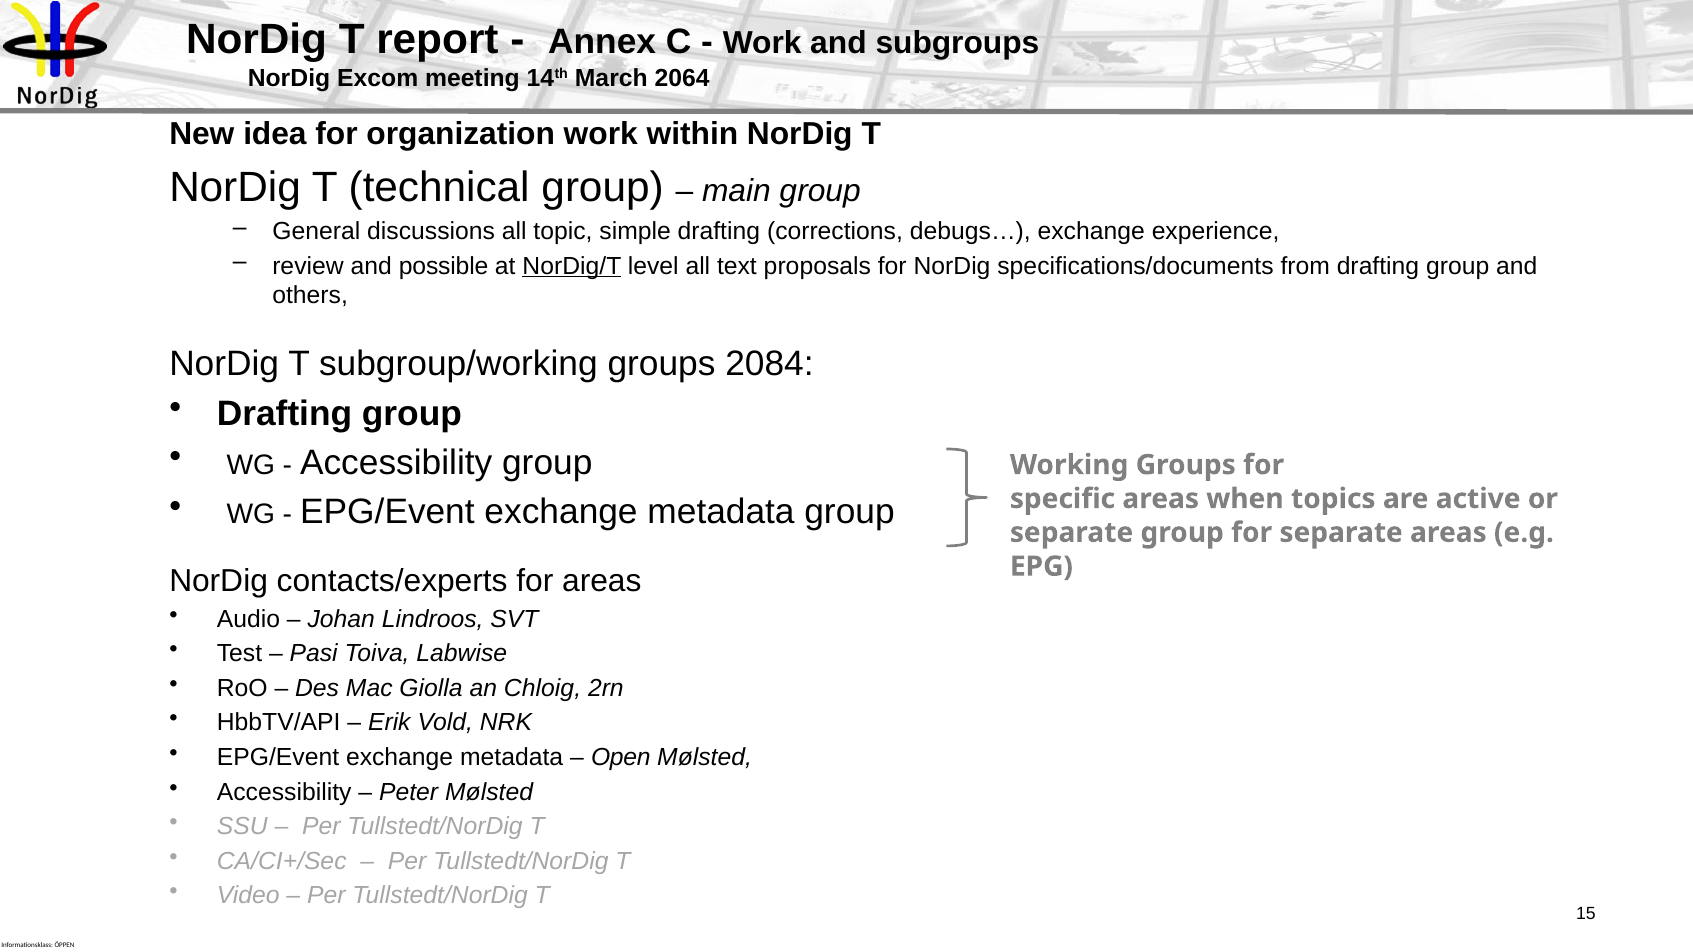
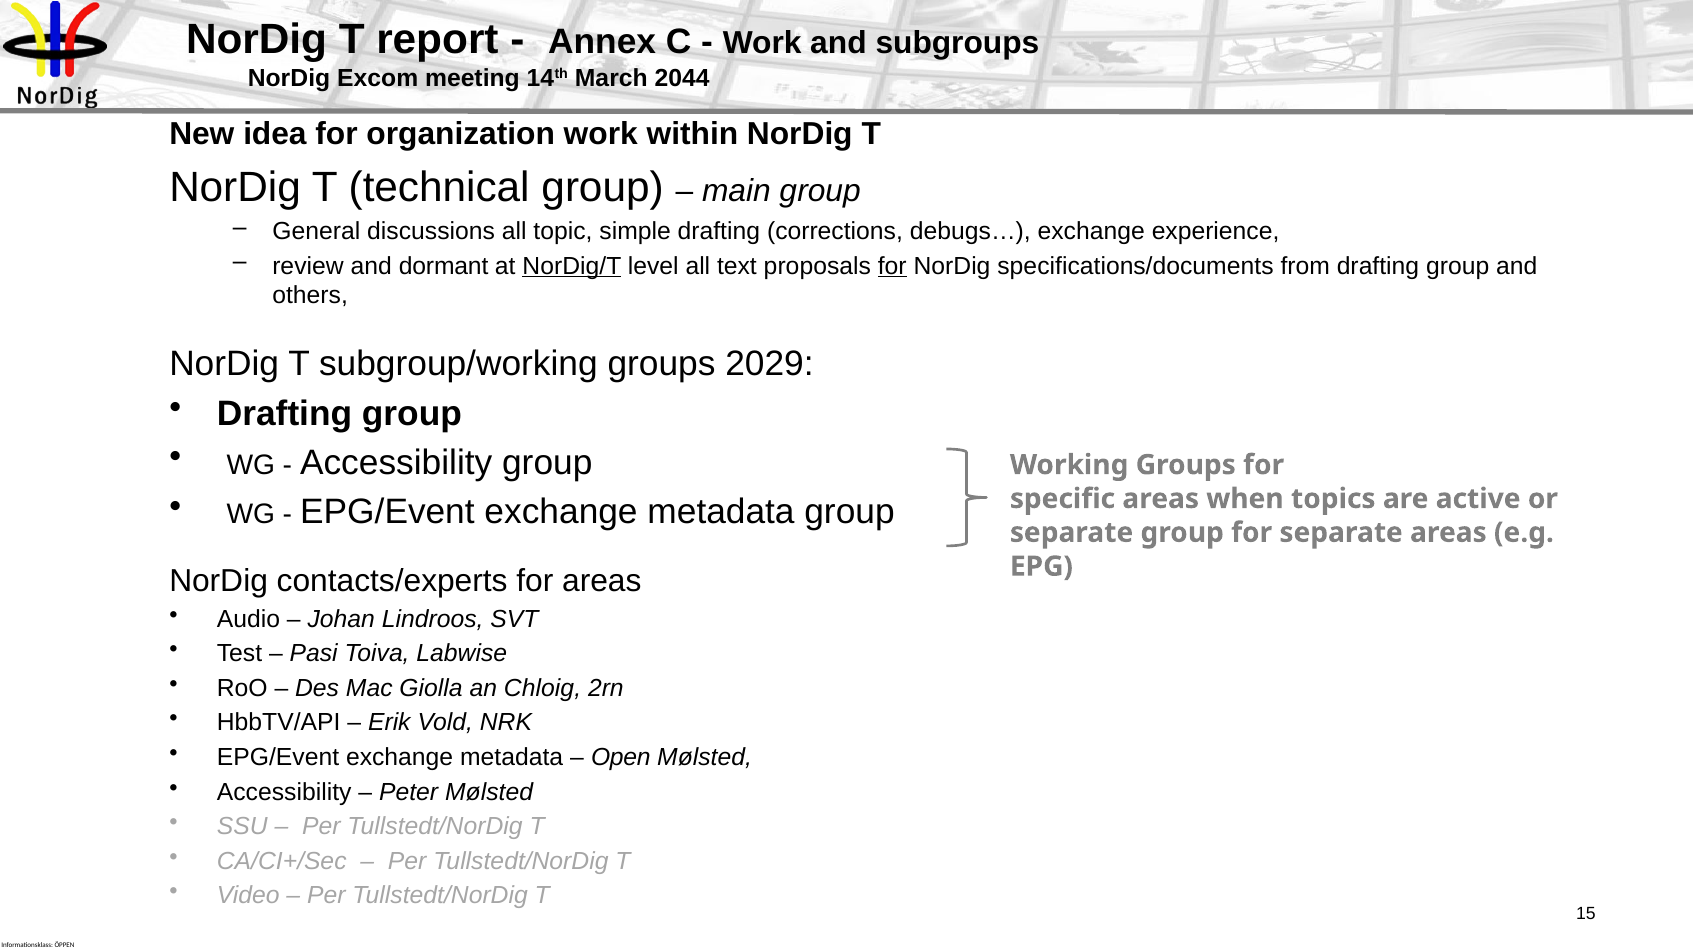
2064: 2064 -> 2044 (682, 78)
possible: possible -> dormant (444, 266)
for underline: none -> present (892, 266)
2084: 2084 -> 2029 (769, 364)
